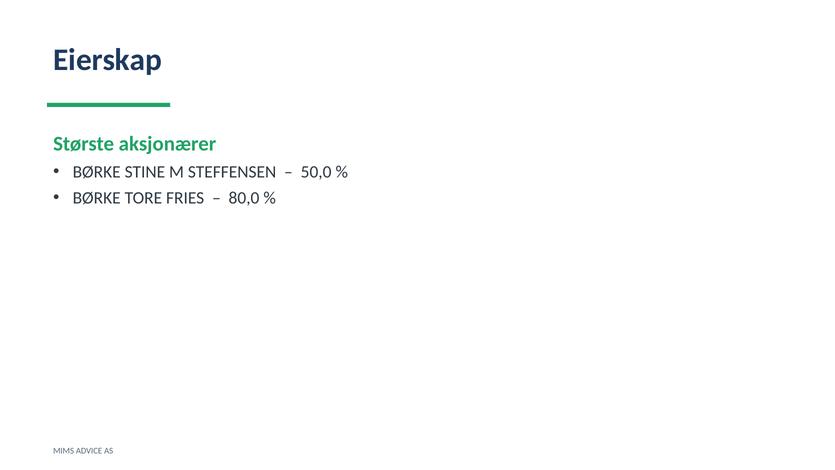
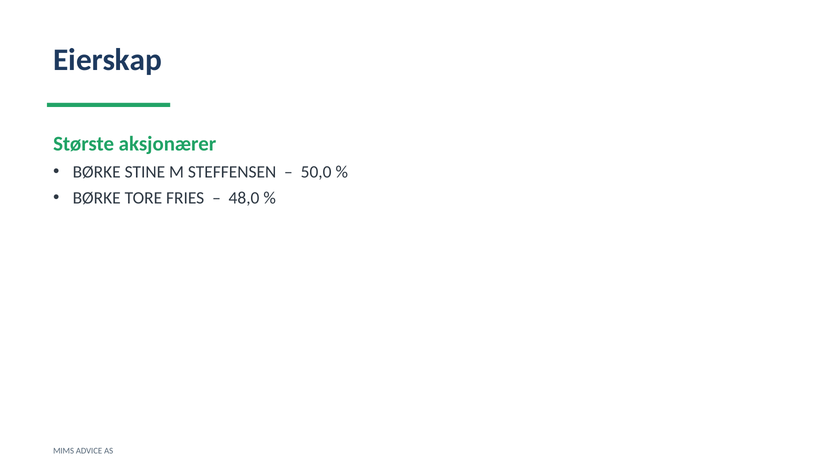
80,0: 80,0 -> 48,0 (244, 198)
